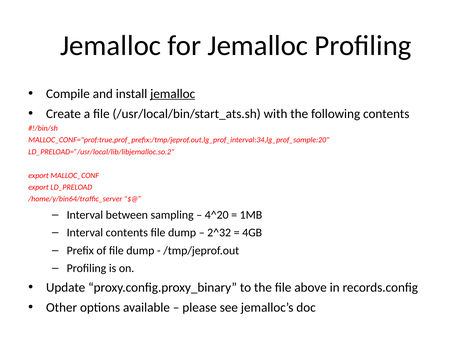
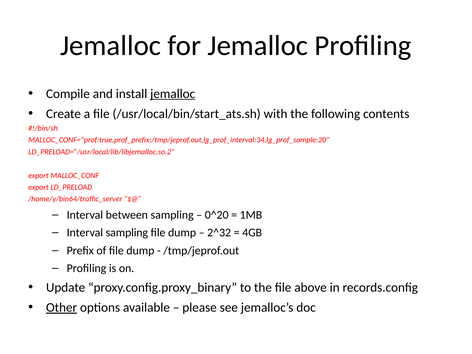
4^20: 4^20 -> 0^20 (217, 215)
Interval contents: contents -> sampling (127, 233)
Other underline: none -> present (62, 308)
